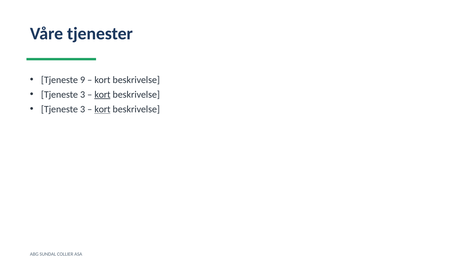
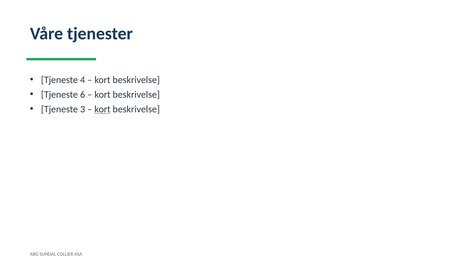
9: 9 -> 4 (83, 80)
3: 3 -> 6 (83, 95)
kort underline: present -> none (102, 95)
